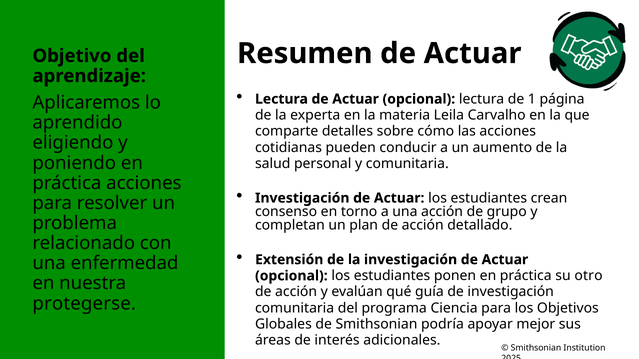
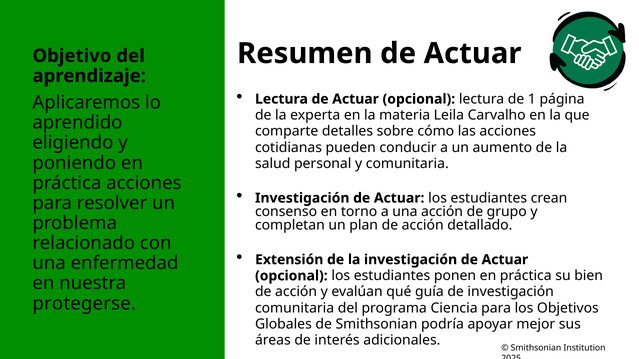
otro: otro -> bien (589, 276)
